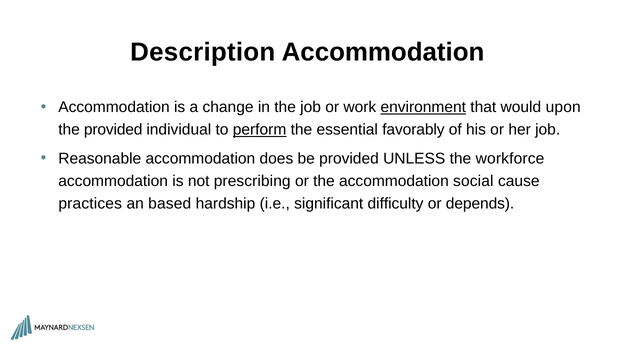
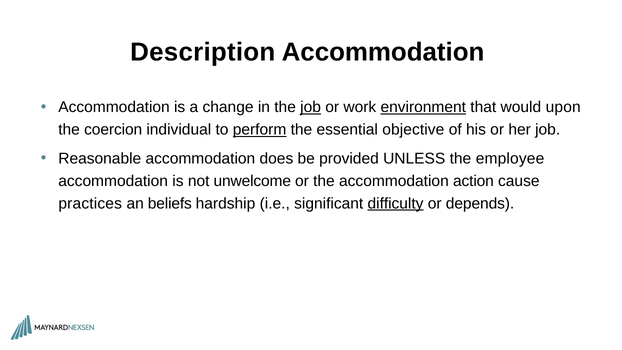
job underline: none -> present (311, 107)
the provided: provided -> coercion (113, 130)
favorably: favorably -> objective (413, 130)
workforce: workforce -> employee (510, 159)
prescribing: prescribing -> unwelcome (252, 181)
social: social -> action (473, 181)
based: based -> beliefs (170, 203)
difficulty underline: none -> present (396, 203)
